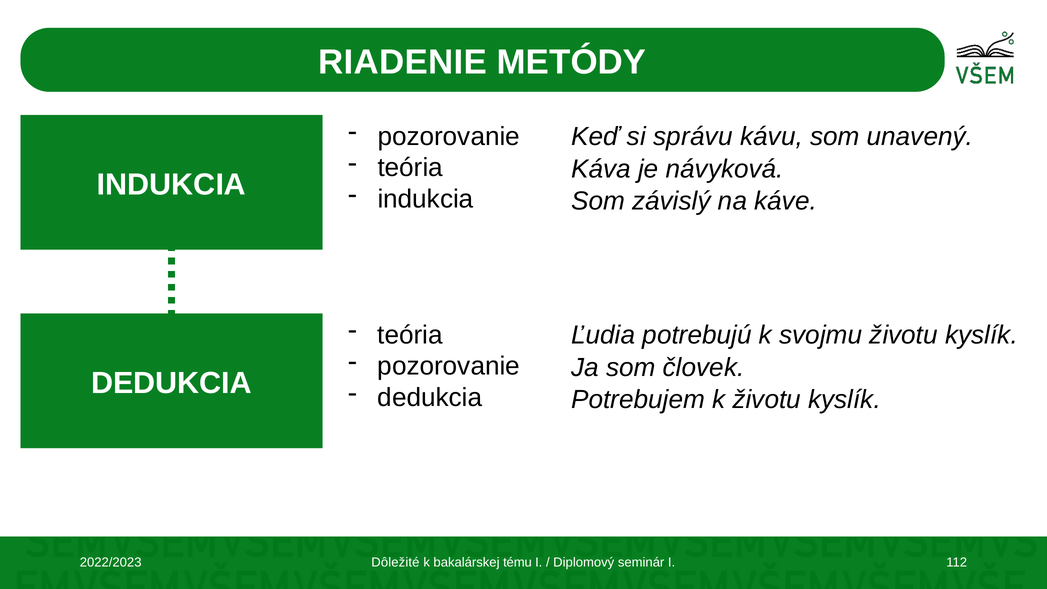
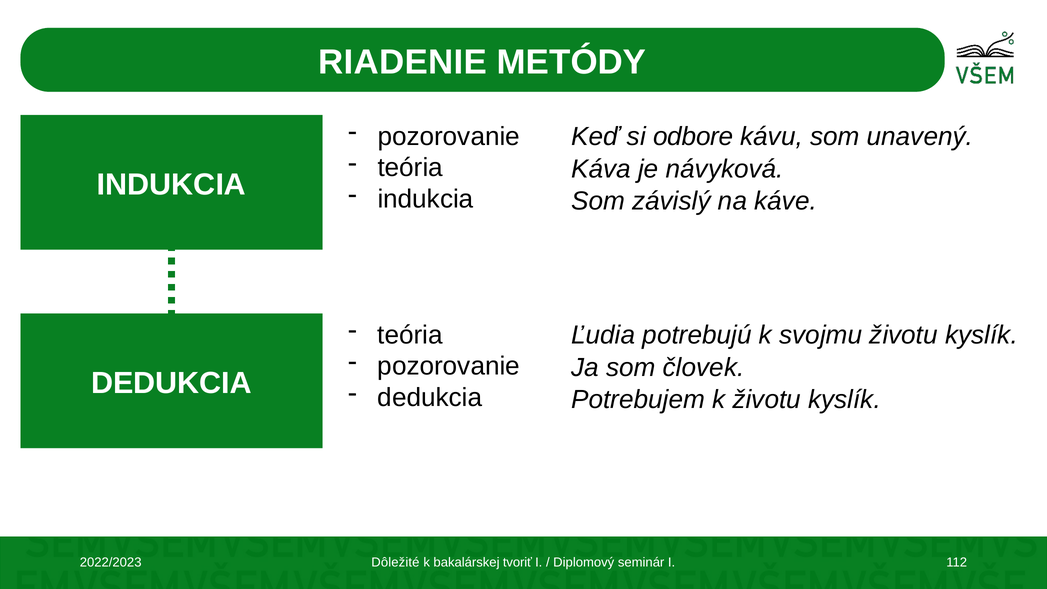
správu: správu -> odbore (693, 136)
tému: tému -> tvoriť (517, 562)
